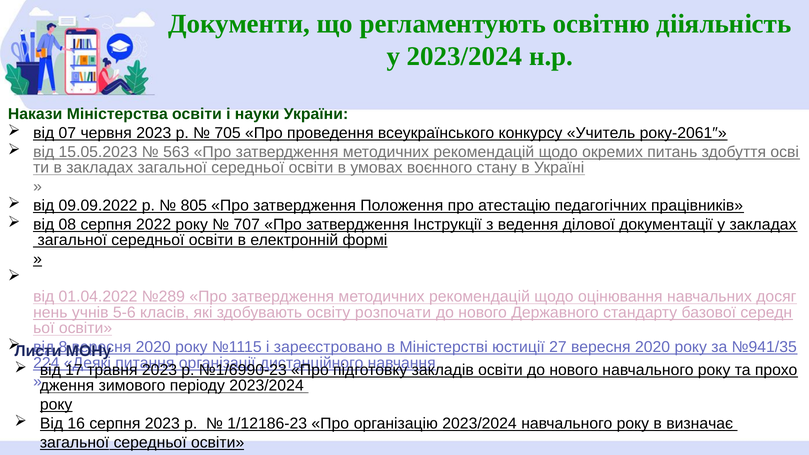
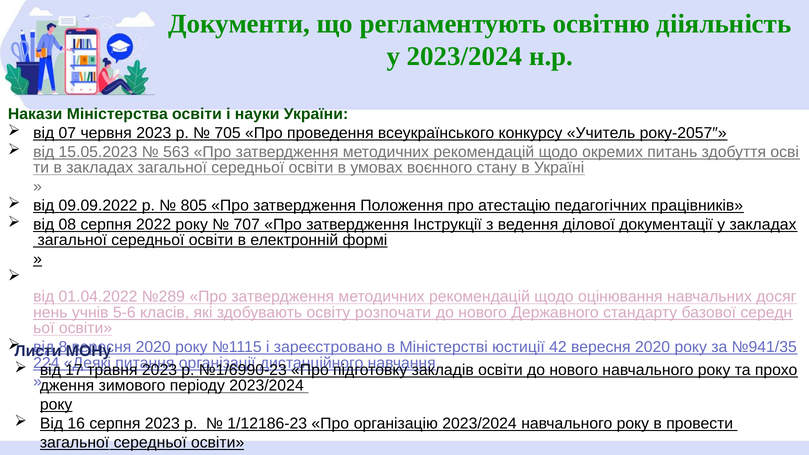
року-2061″: року-2061″ -> року-2057″ (683, 133)
27: 27 -> 42 (558, 347)
визначає: визначає -> провести (700, 424)
